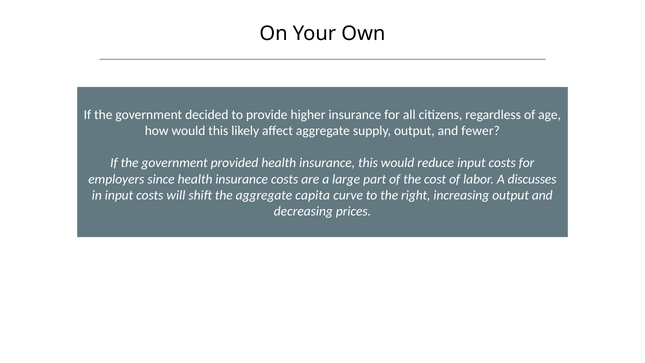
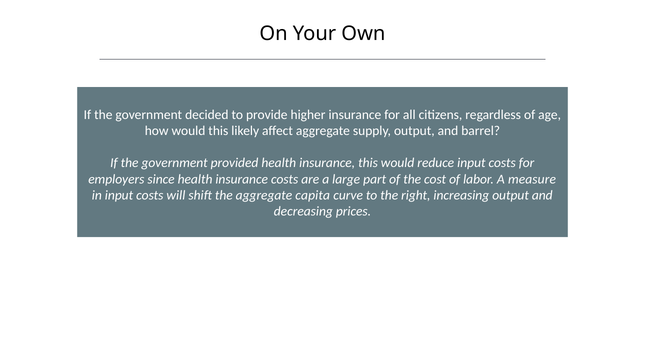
fewer: fewer -> barrel (481, 131)
discusses: discusses -> measure (532, 179)
